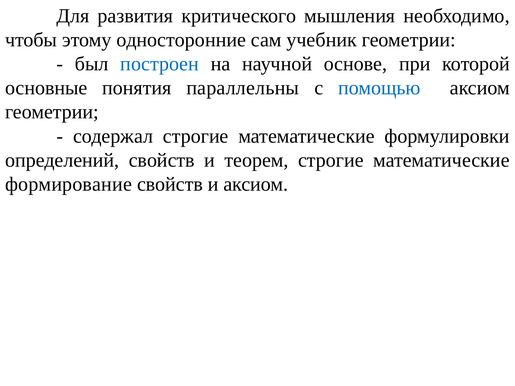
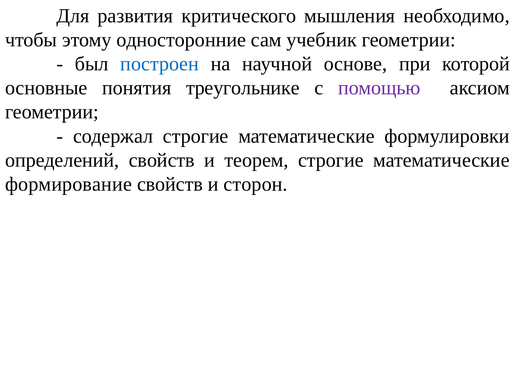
параллельны: параллельны -> треугольнике (243, 88)
помощью colour: blue -> purple (379, 88)
и аксиом: аксиом -> сторон (256, 184)
